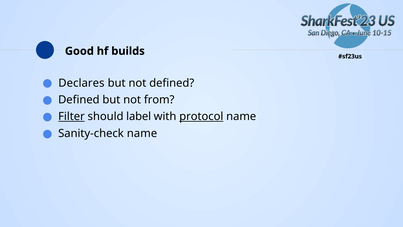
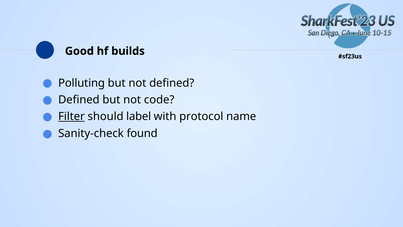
Declares: Declares -> Polluting (82, 83)
from: from -> code (159, 100)
protocol underline: present -> none (201, 116)
Sanity-check name: name -> found (142, 133)
